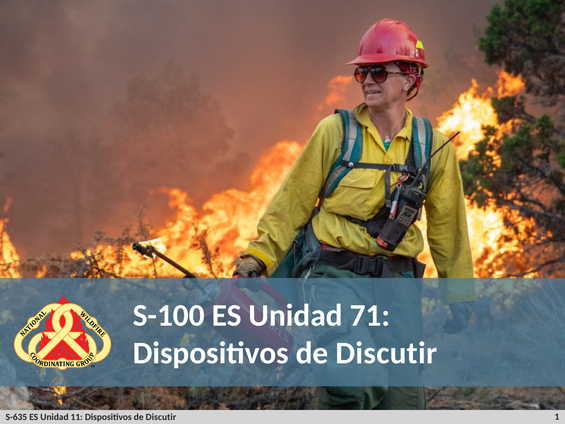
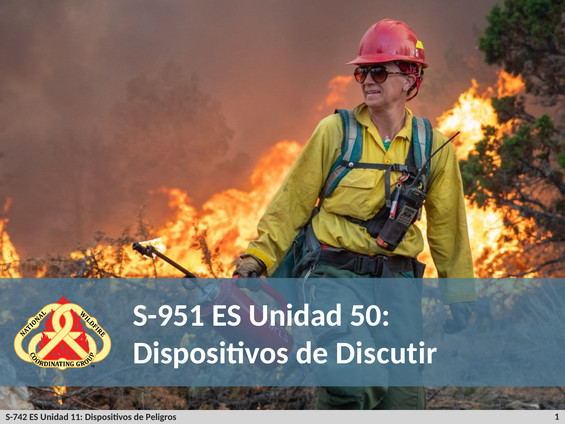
S-100: S-100 -> S-951 (169, 315)
71: 71 -> 50 (370, 315)
S-635: S-635 -> S-742 (16, 417)
11 Dispositivos de Discutir: Discutir -> Peligros (161, 417)
